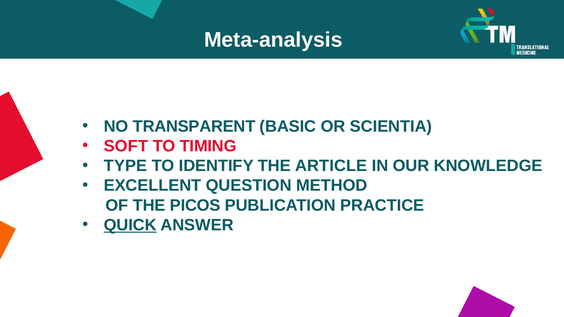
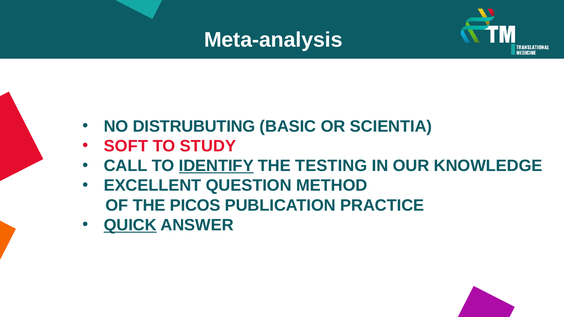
TRANSPARENT: TRANSPARENT -> DISTRUBUTING (194, 126)
TIMING: TIMING -> STUDY (208, 146)
TYPE: TYPE -> CALL (126, 166)
IDENTIFY underline: none -> present (216, 166)
ARTICLE: ARTICLE -> TESTING (331, 166)
